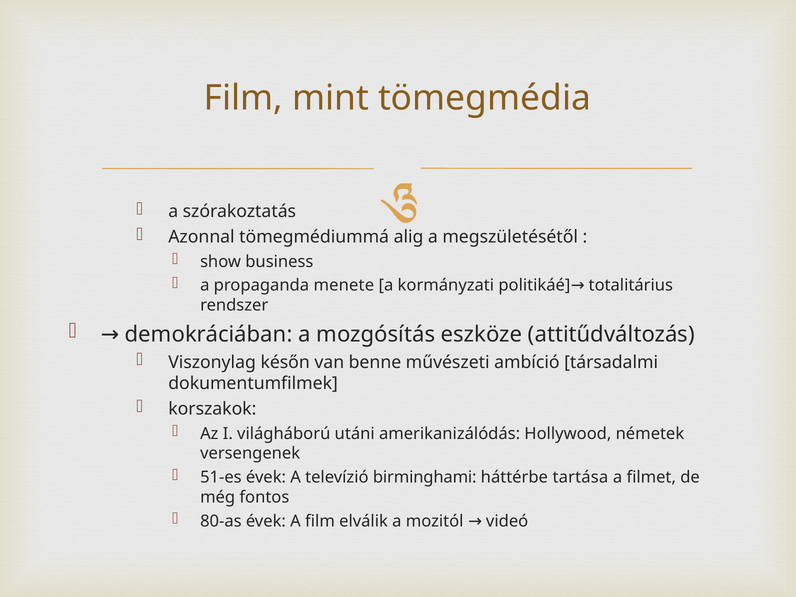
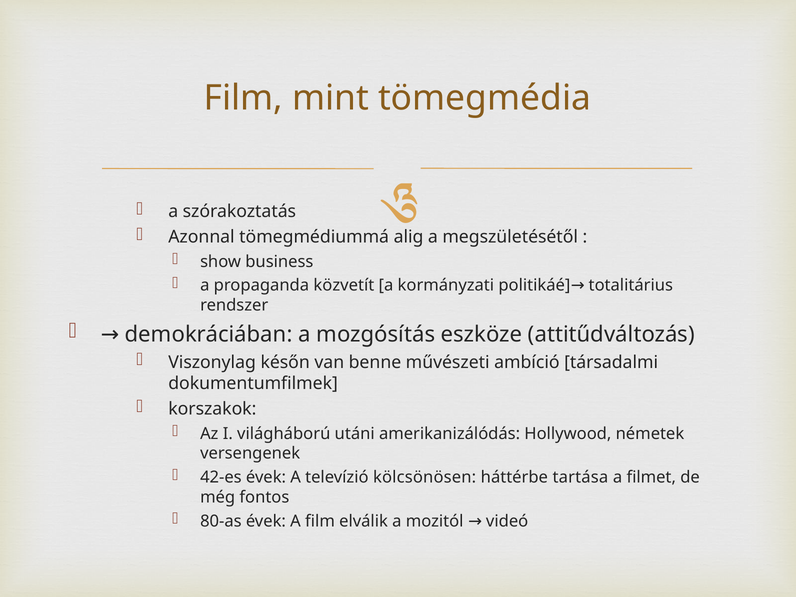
menete: menete -> közvetít (344, 286)
51-es: 51-es -> 42-es (221, 477)
birminghami: birminghami -> kölcsönösen (425, 477)
